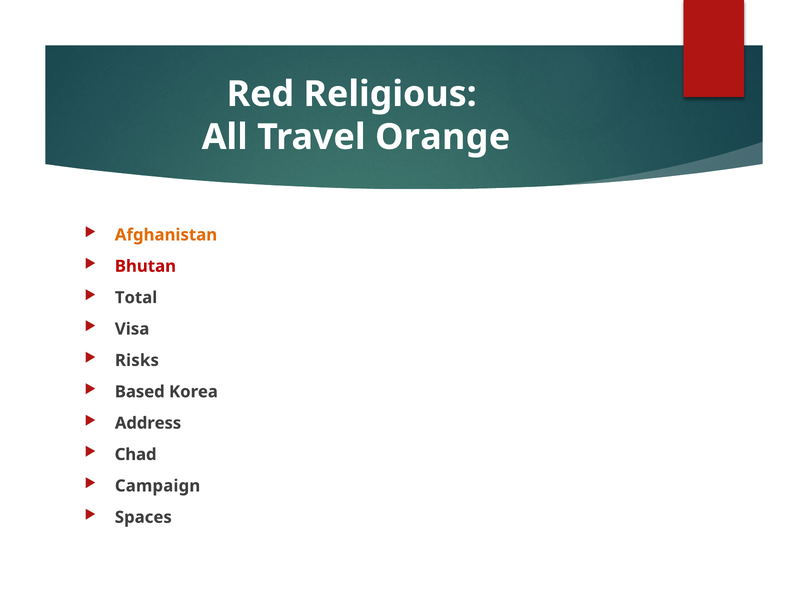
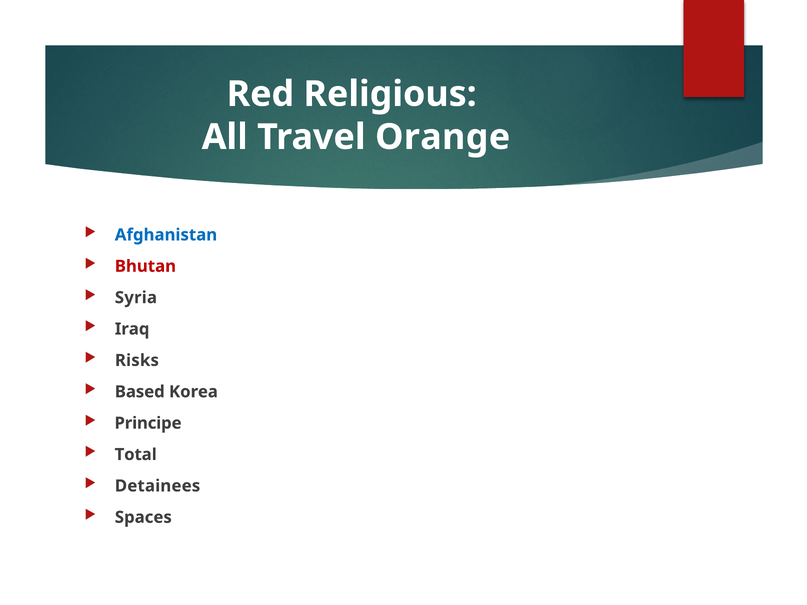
Afghanistan colour: orange -> blue (166, 235)
Total: Total -> Syria (136, 298)
Visa: Visa -> Iraq (132, 329)
Address: Address -> Principe (148, 423)
Chad: Chad -> Total (136, 455)
Campaign: Campaign -> Detainees (158, 486)
